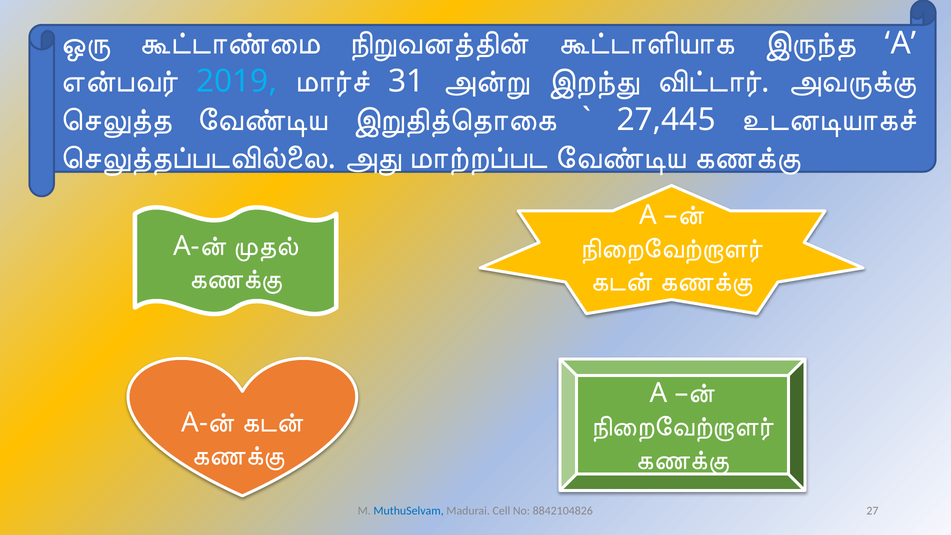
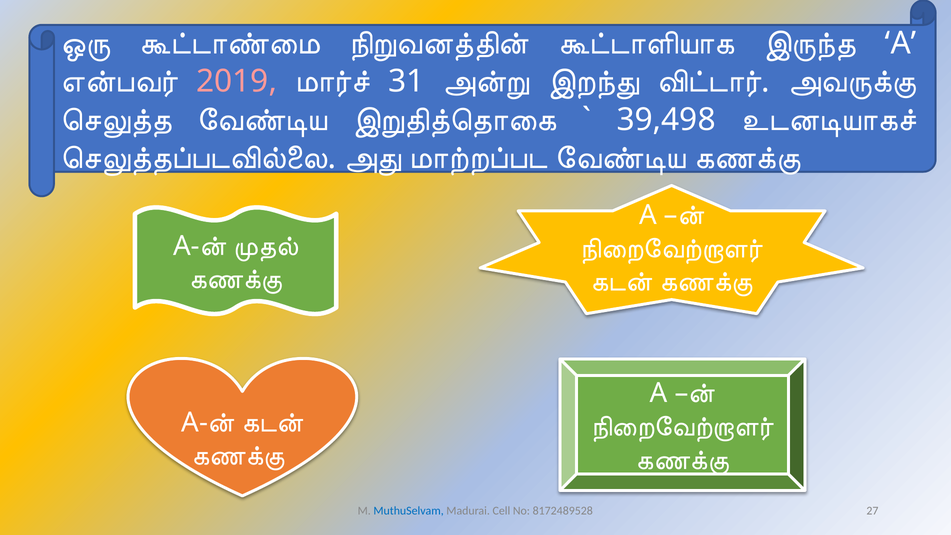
2019 colour: light blue -> pink (237, 82)
27,445: 27,445 -> 39,498 (666, 120)
8842104826: 8842104826 -> 8172489528 (563, 511)
